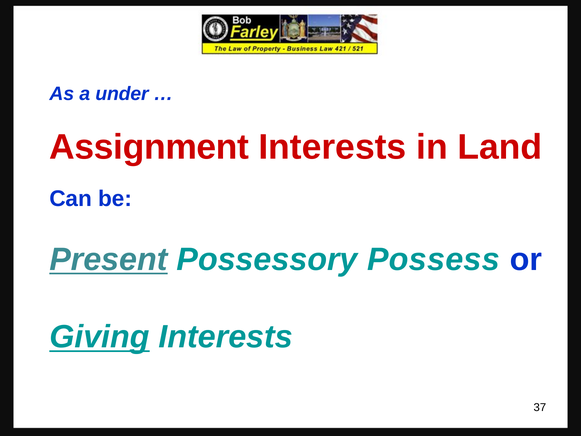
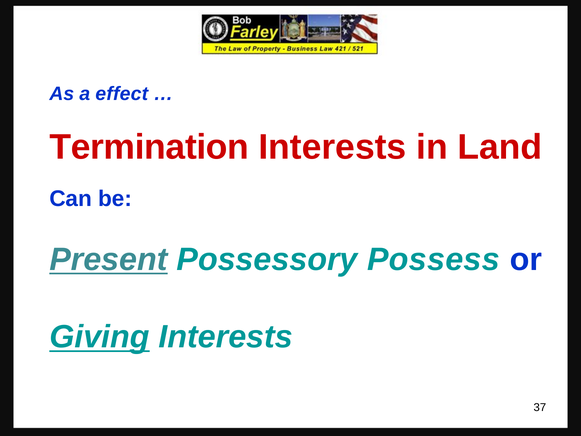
under: under -> effect (122, 94)
Assignment: Assignment -> Termination (149, 147)
